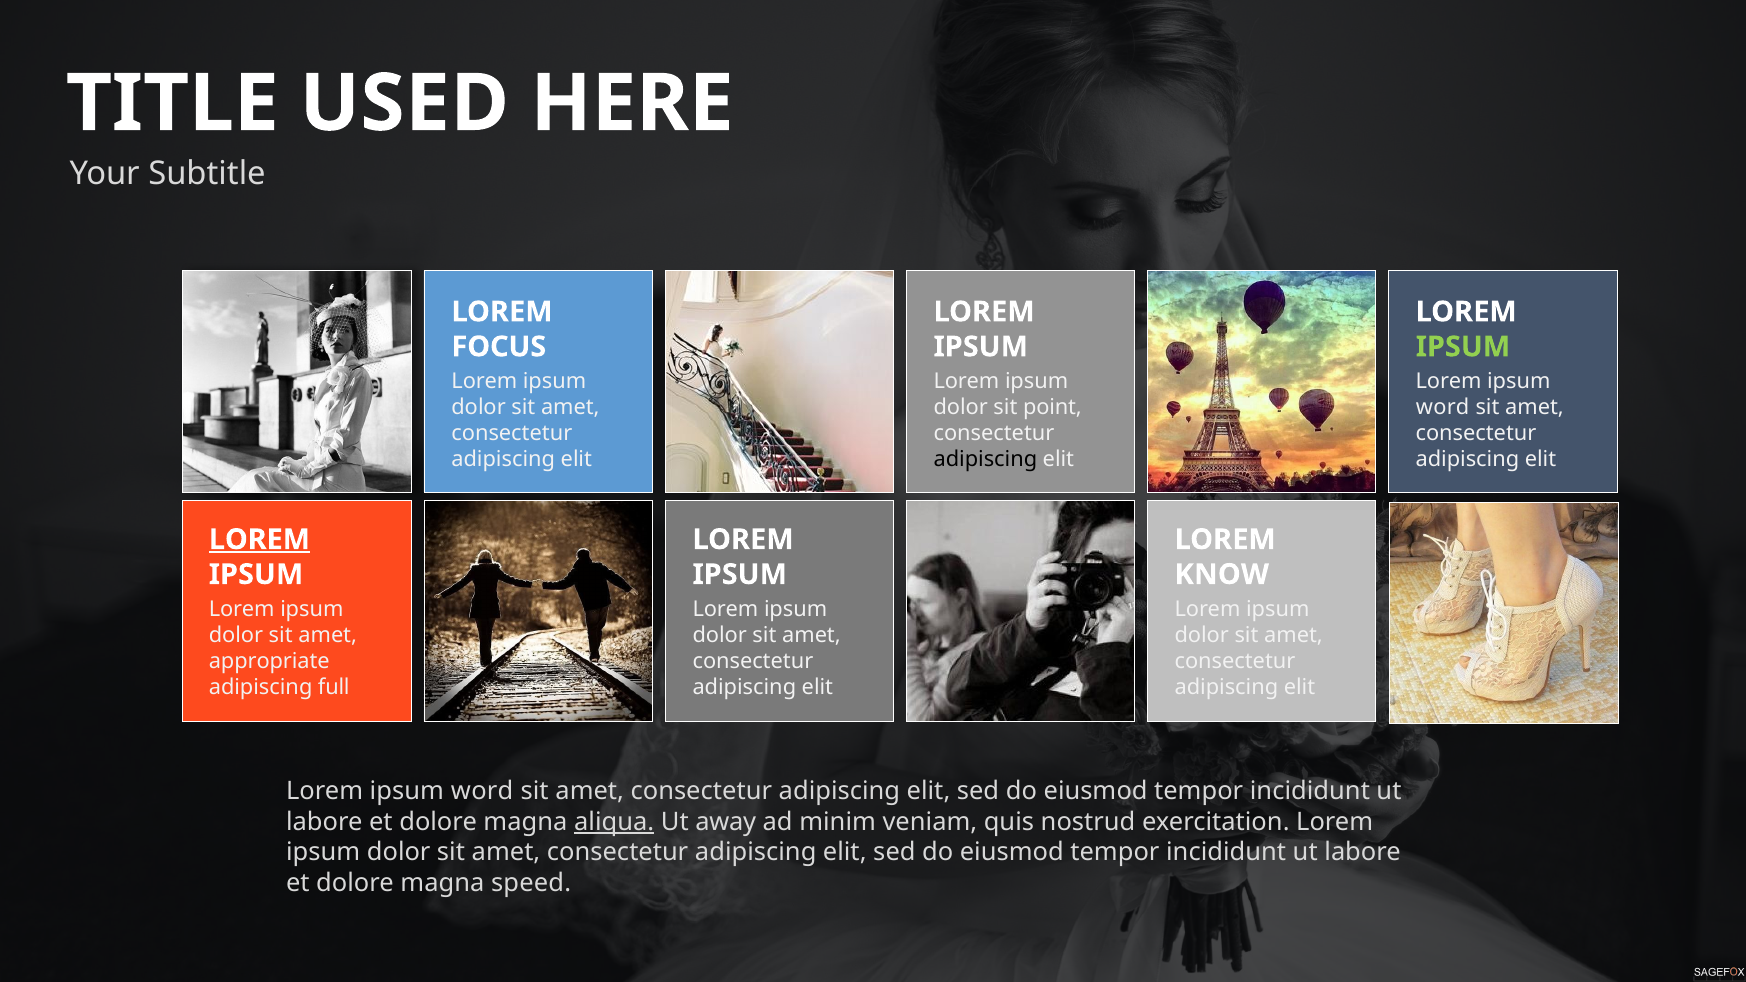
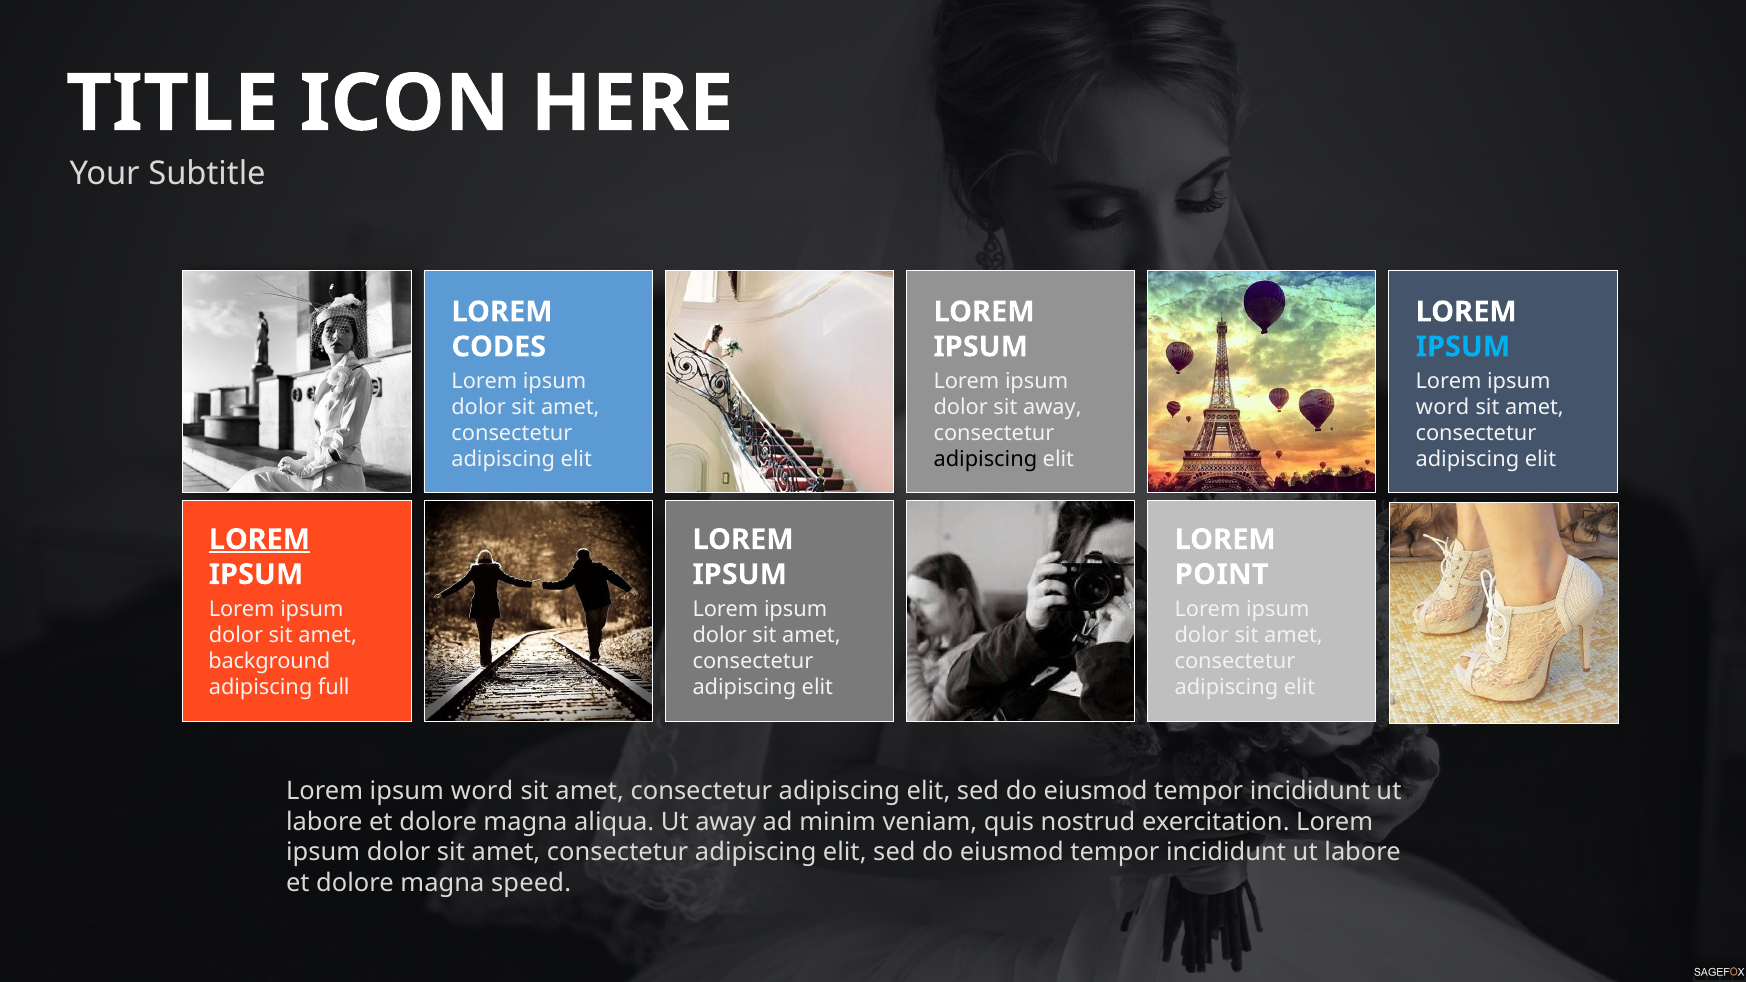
USED: USED -> ICON (405, 104)
FOCUS: FOCUS -> CODES (499, 347)
IPSUM colour: light green -> light blue (1463, 347)
sit point: point -> away (1052, 407)
KNOW: KNOW -> POINT (1222, 575)
appropriate: appropriate -> background (269, 661)
aliqua underline: present -> none (614, 822)
